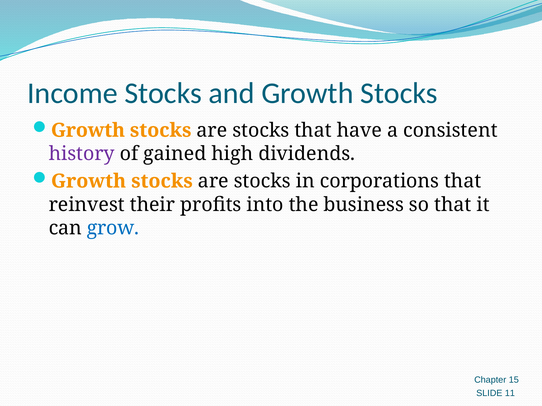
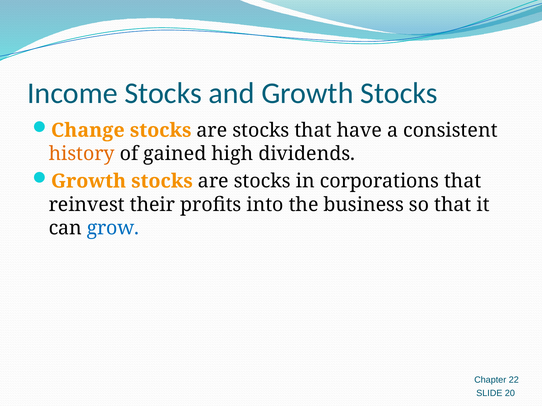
Growth: Growth -> Change (88, 130)
history colour: purple -> orange (82, 154)
15: 15 -> 22 (514, 380)
11: 11 -> 20 (510, 394)
